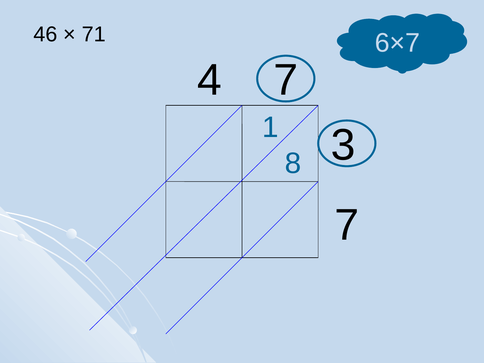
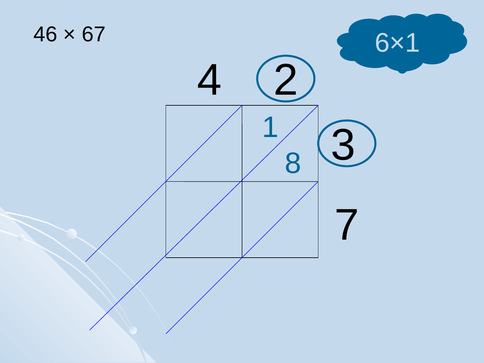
71: 71 -> 67 (94, 34)
6×7: 6×7 -> 6×1 (397, 43)
4 7: 7 -> 2 (286, 80)
